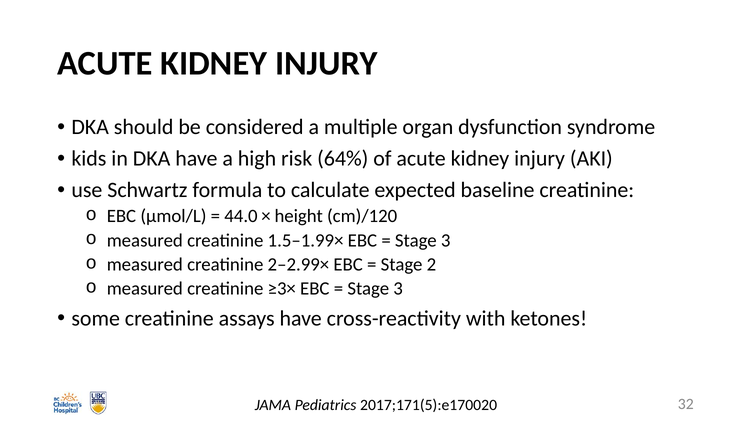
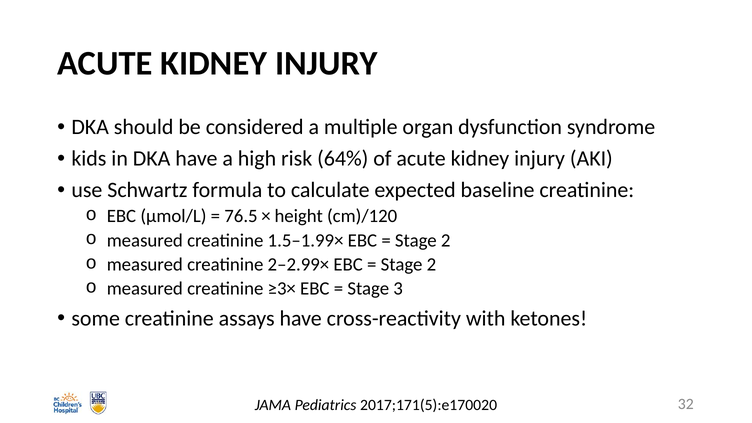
44.0: 44.0 -> 76.5 (241, 216)
3: 3 -> 2 (446, 240)
